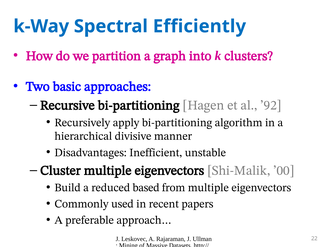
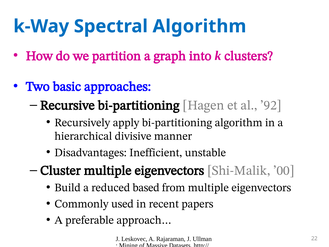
Spectral Efficiently: Efficiently -> Algorithm (199, 26)
